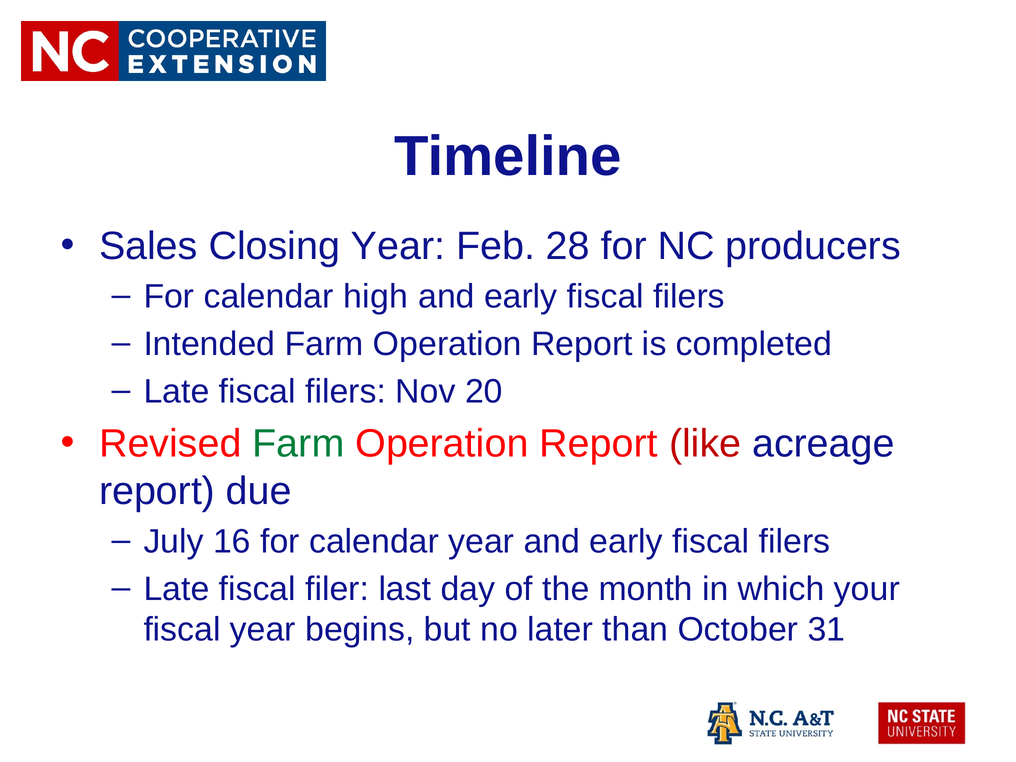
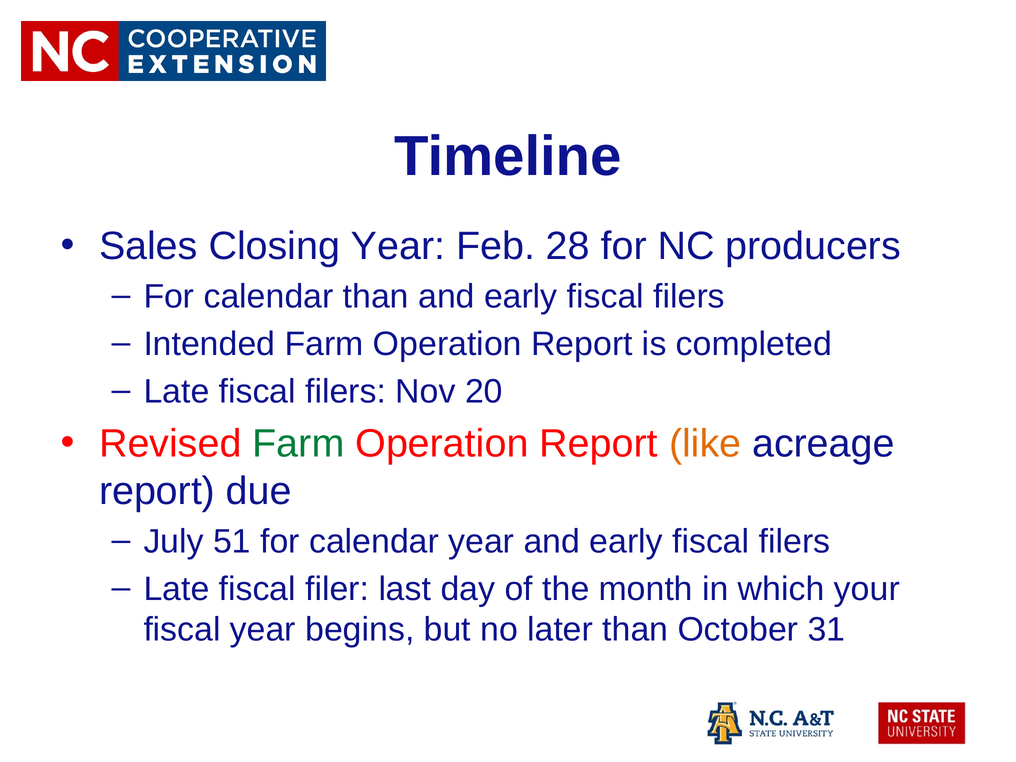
calendar high: high -> than (376, 297)
like colour: red -> orange (705, 444)
16: 16 -> 51 (232, 542)
